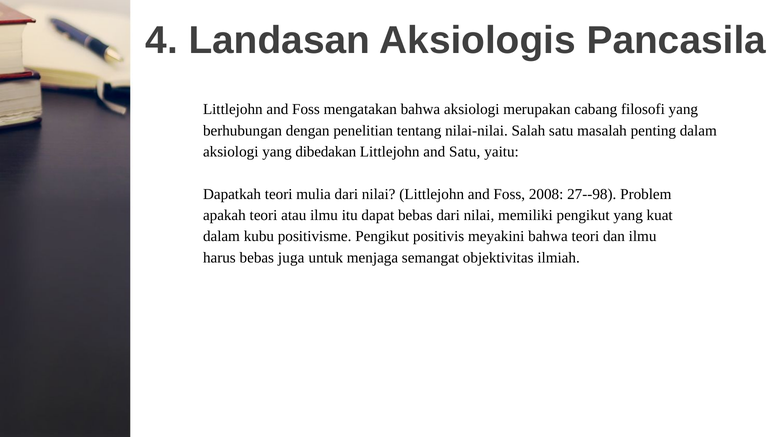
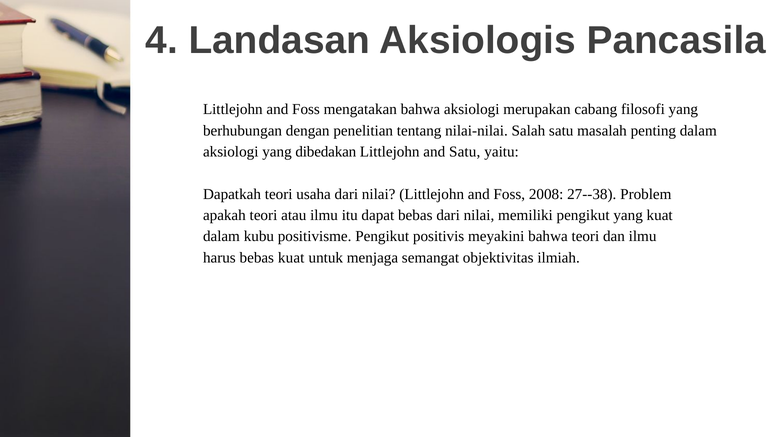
mulia: mulia -> usaha (314, 194)
27--98: 27--98 -> 27--38 (592, 194)
bebas juga: juga -> kuat (291, 258)
